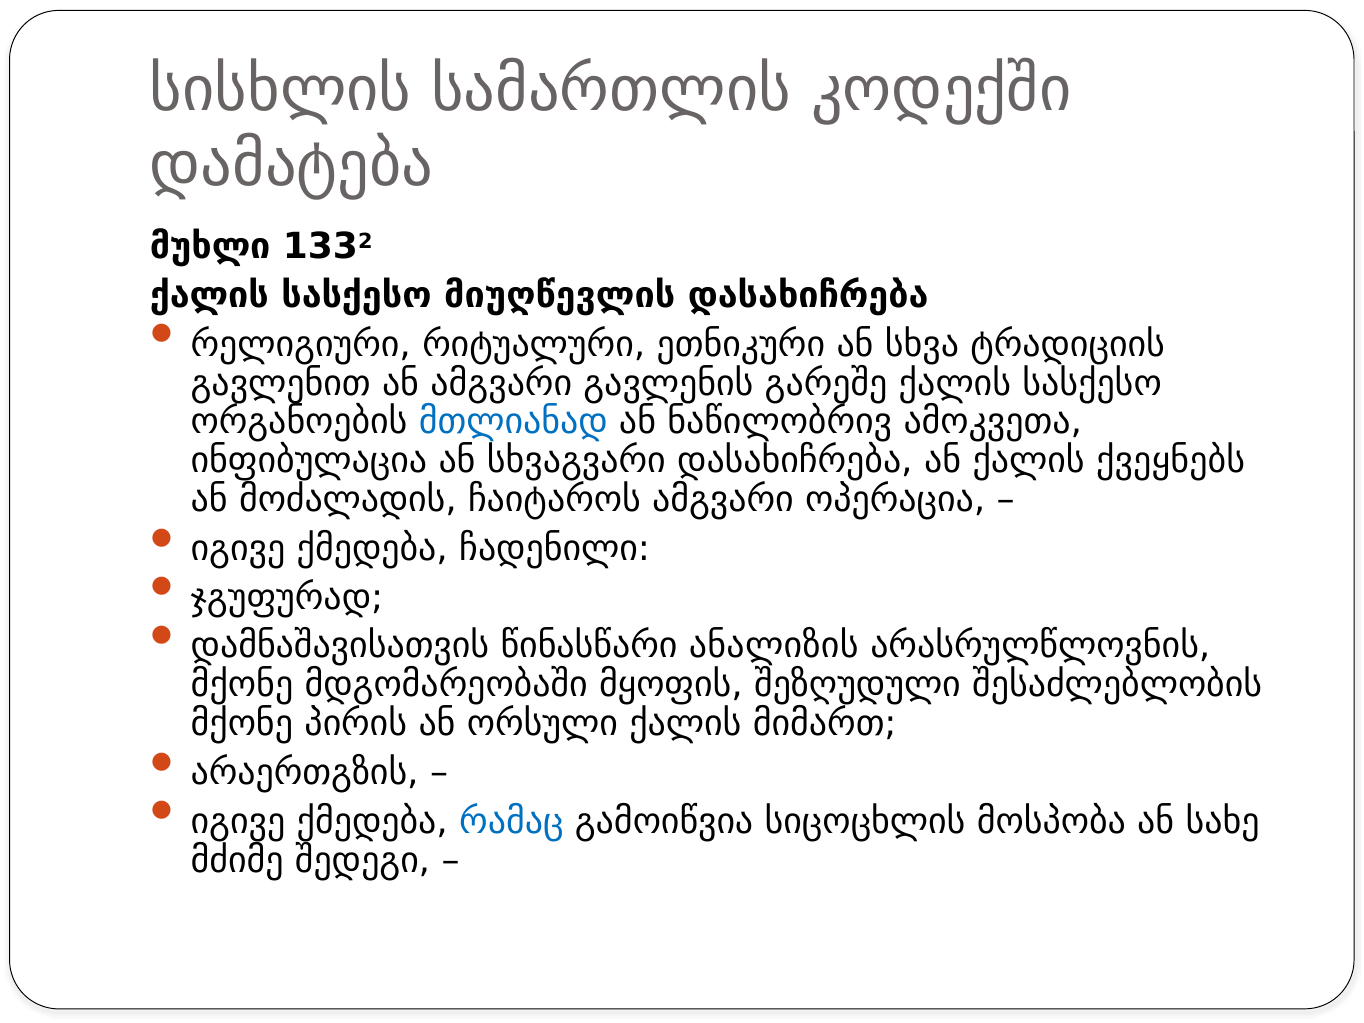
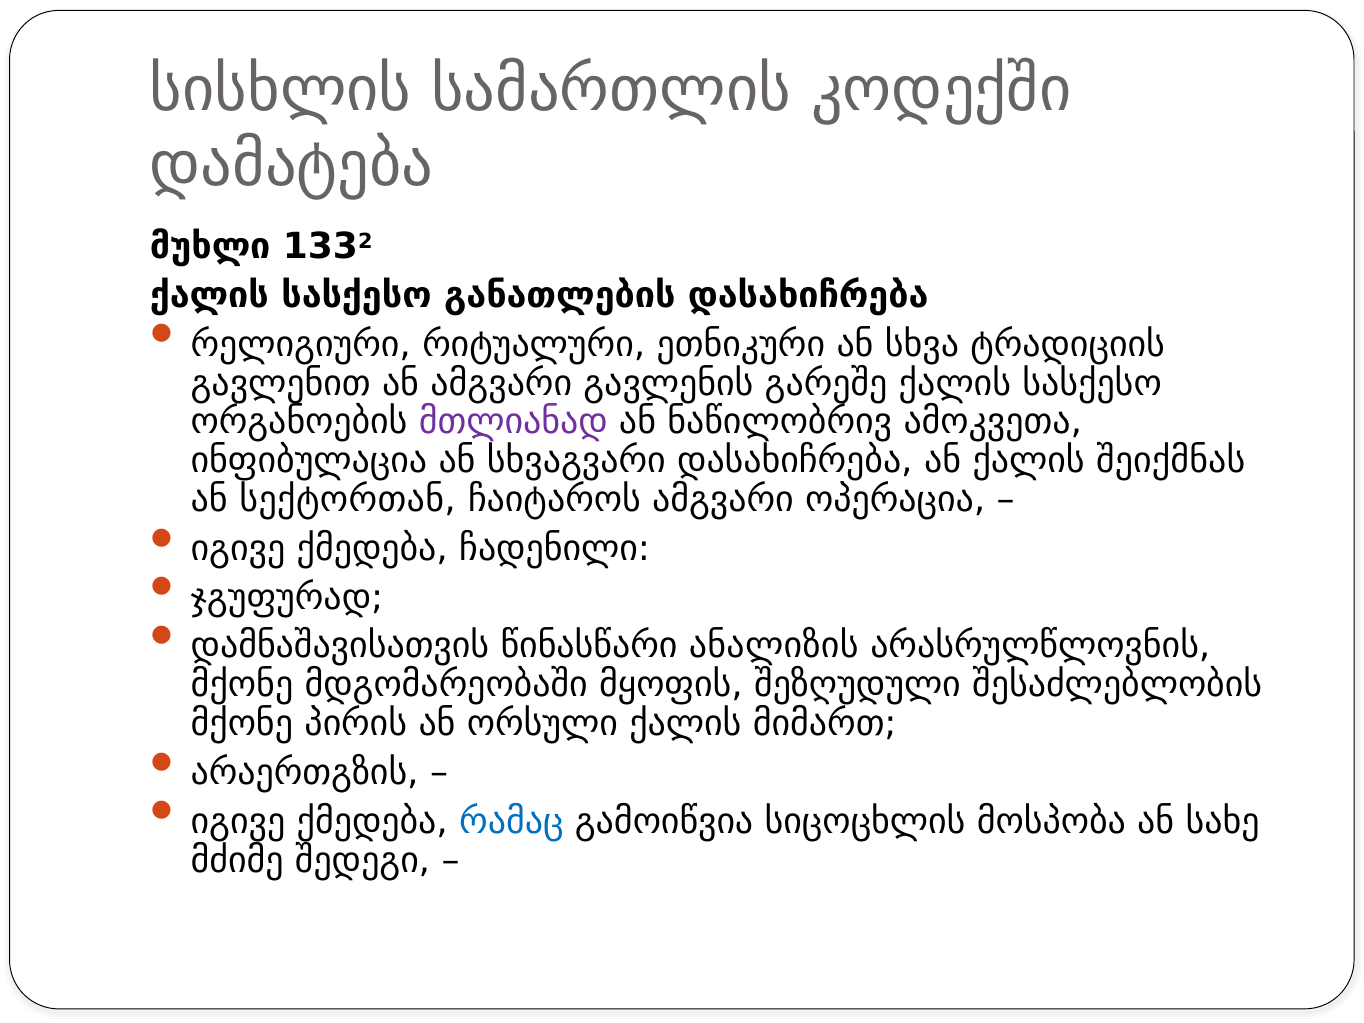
მიუღწევლის: მიუღწევლის -> განათლების (560, 296)
მთლიანად colour: blue -> purple (513, 422)
ქვეყნებს: ქვეყნებს -> შეიქმნას (1171, 461)
მოძალადის: მოძალადის -> სექტორთან (348, 500)
